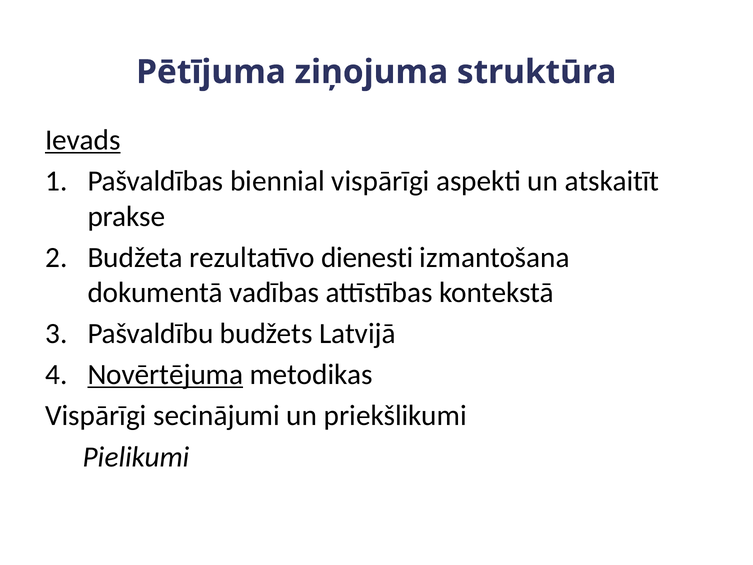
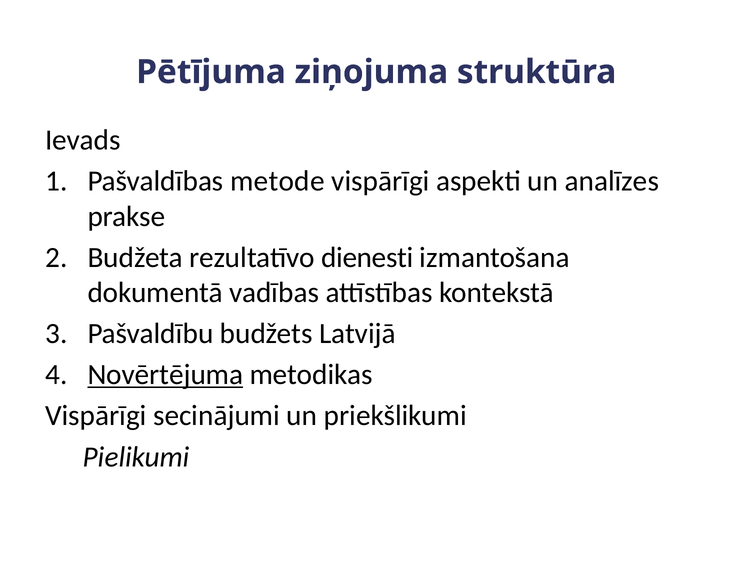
Ievads underline: present -> none (83, 140)
biennial: biennial -> metode (277, 181)
atskaitīt: atskaitīt -> analīzes (612, 181)
